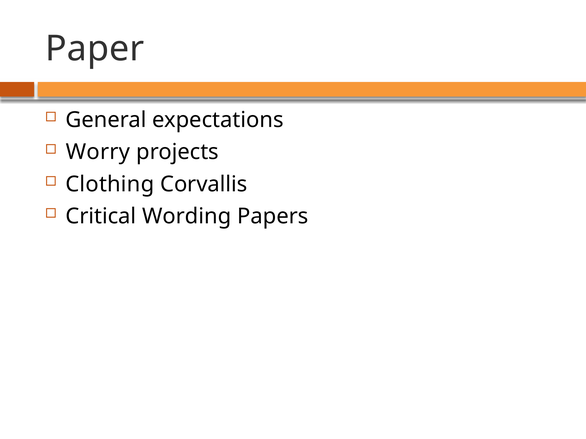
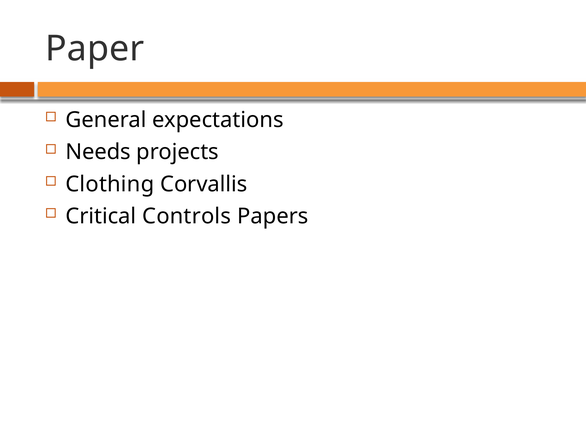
Worry: Worry -> Needs (98, 152)
Wording: Wording -> Controls (187, 216)
